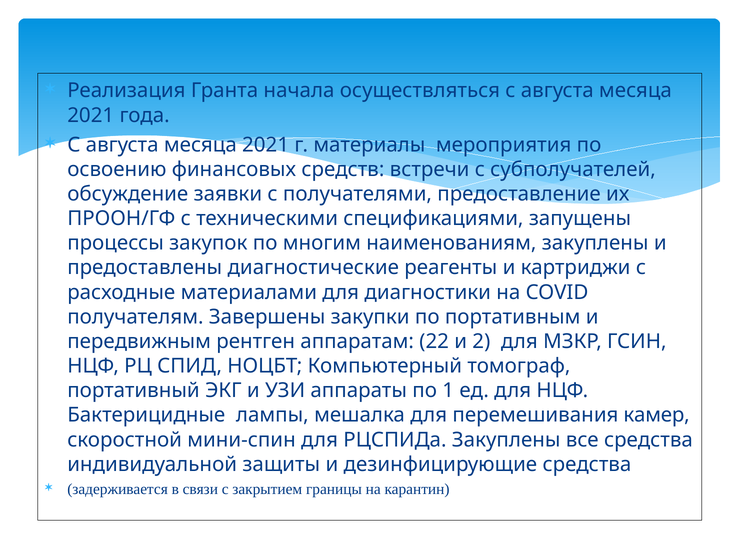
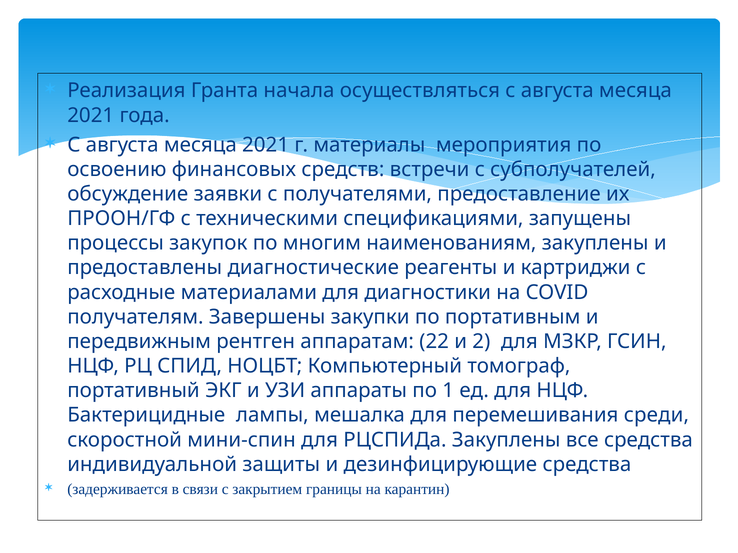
камер: камер -> среди (656, 416)
